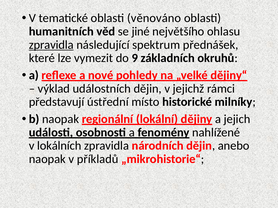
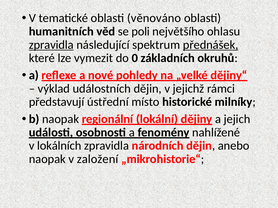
jiné: jiné -> poli (141, 32)
přednášek underline: none -> present (211, 45)
9: 9 -> 0 (135, 58)
příkladů: příkladů -> založení (98, 159)
